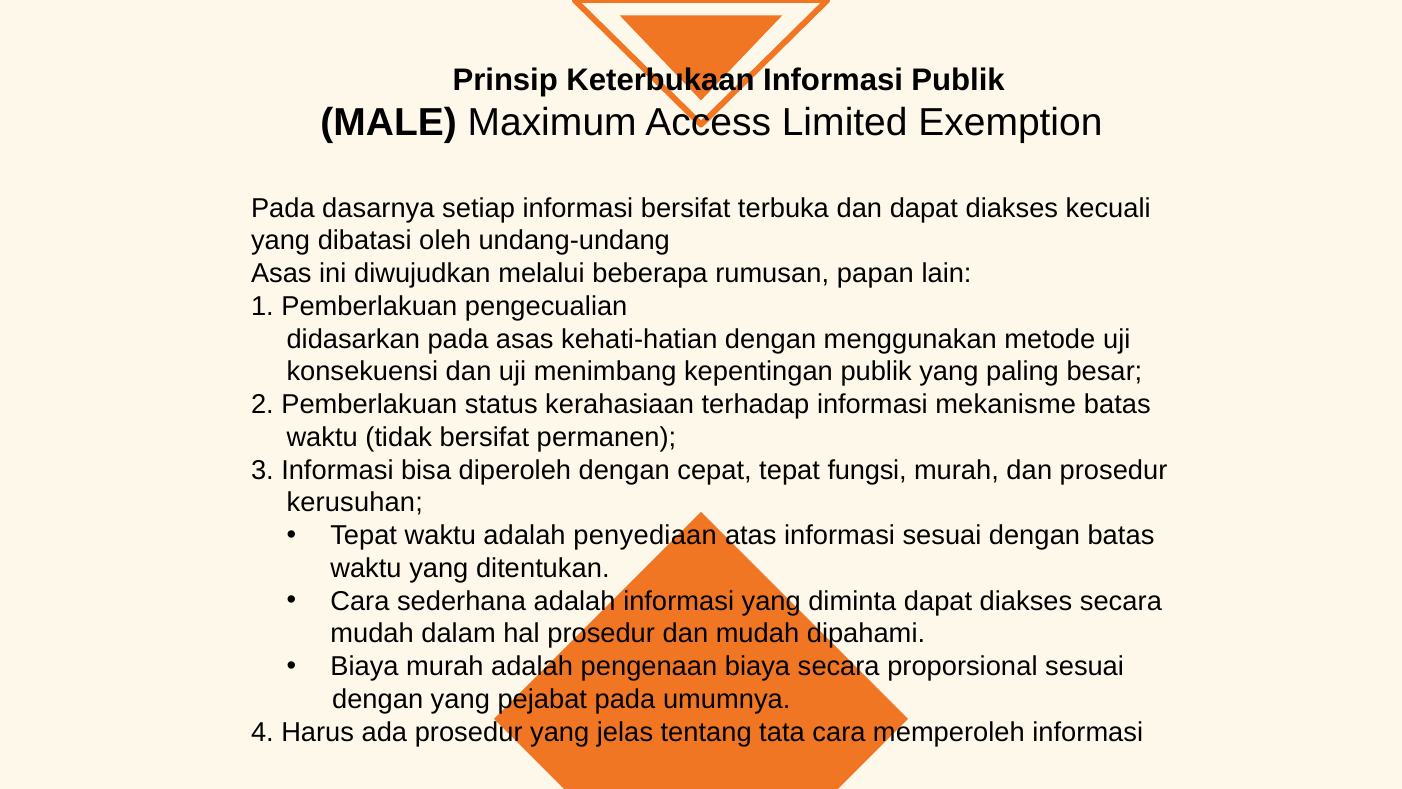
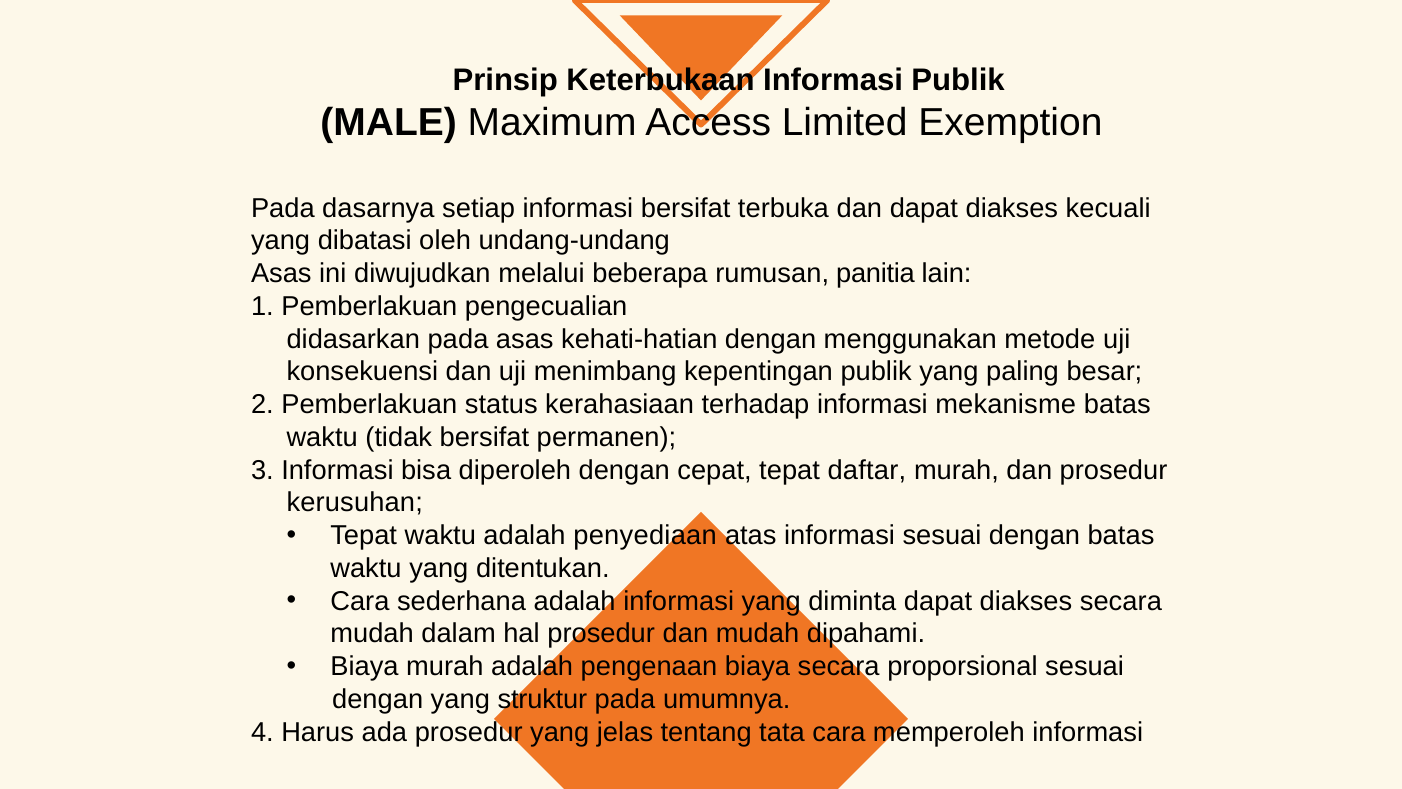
papan: papan -> panitia (875, 273)
fungsi: fungsi -> daftar (867, 470)
pejabat: pejabat -> struktur (542, 699)
